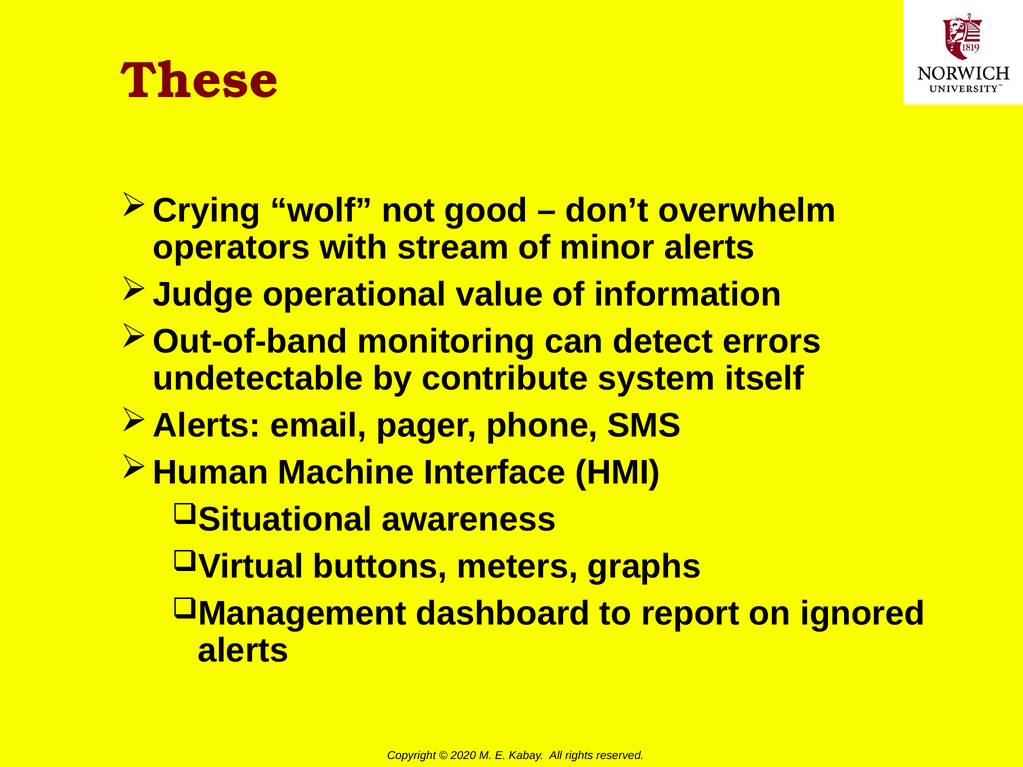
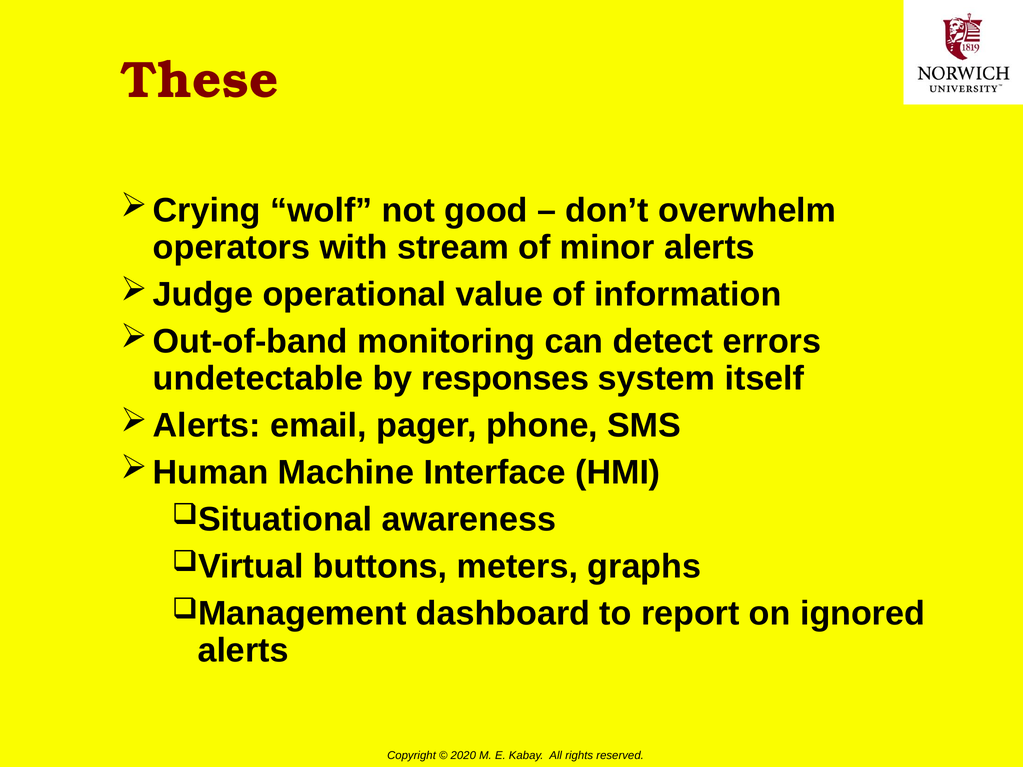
contribute: contribute -> responses (505, 378)
